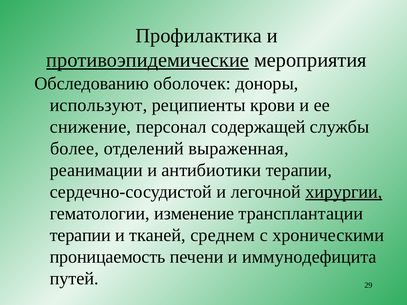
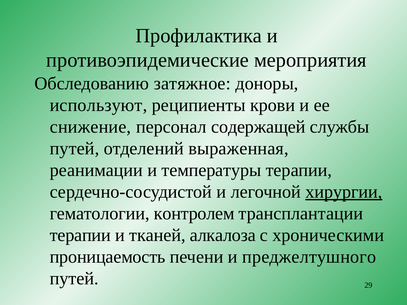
противоэпидемические underline: present -> none (148, 60)
оболочек: оболочек -> затяжное (192, 83)
более: более -> путей (75, 149)
антибиотики: антибиотики -> температуры (211, 170)
изменение: изменение -> контролем (194, 214)
среднем: среднем -> алкалоза (223, 235)
иммунодефицита: иммунодефицита -> преджелтушного (309, 257)
